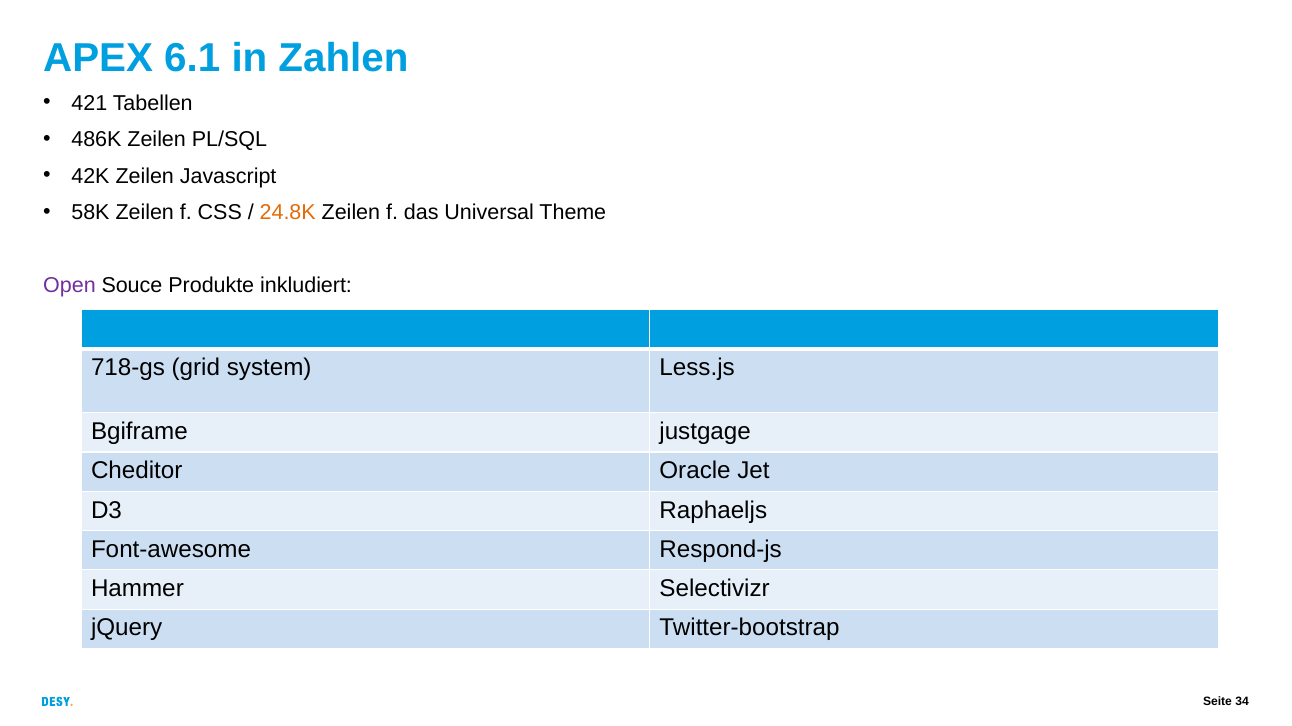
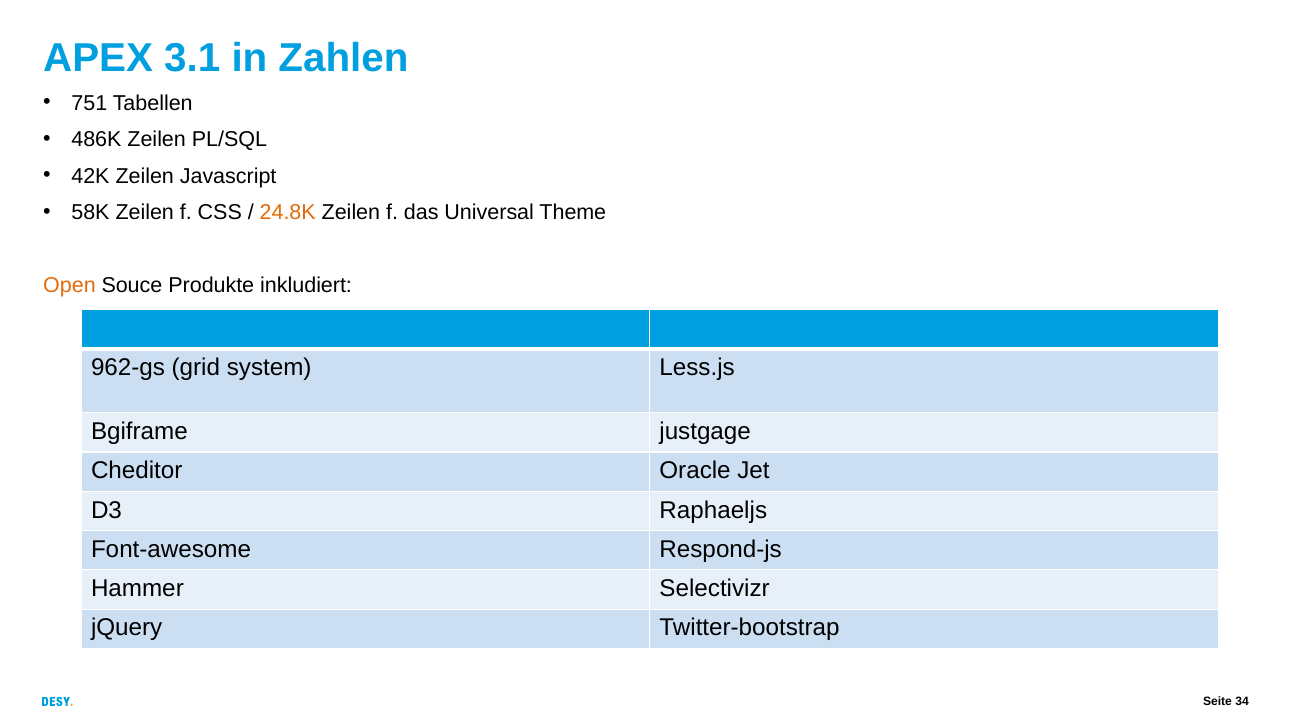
6.1: 6.1 -> 3.1 (192, 59)
421: 421 -> 751 (89, 103)
Open colour: purple -> orange (69, 286)
718-gs: 718-gs -> 962-gs (128, 368)
